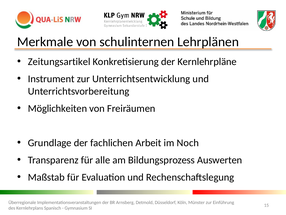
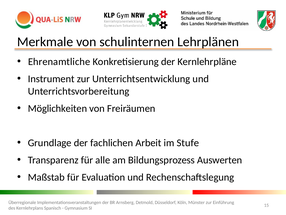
Zeitungsartikel: Zeitungsartikel -> Ehrenamtliche (59, 62)
Noch: Noch -> Stufe (188, 143)
